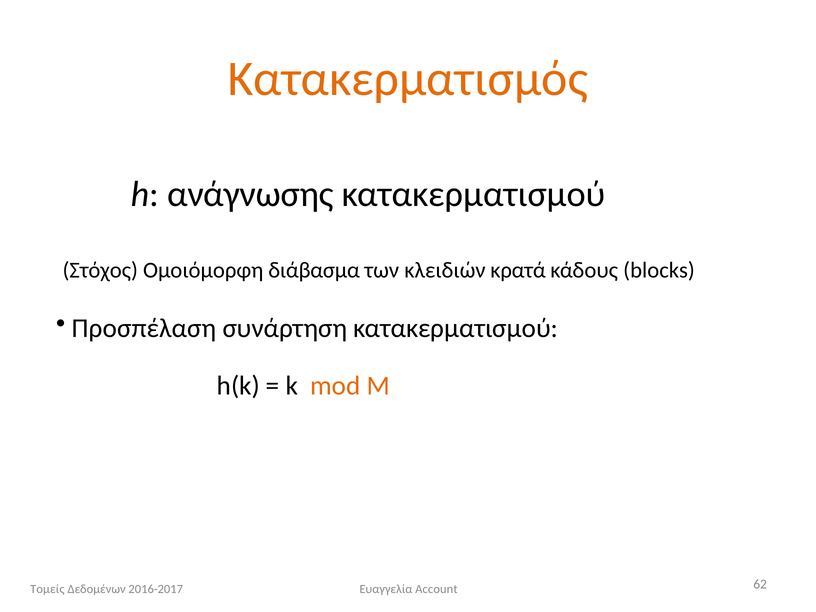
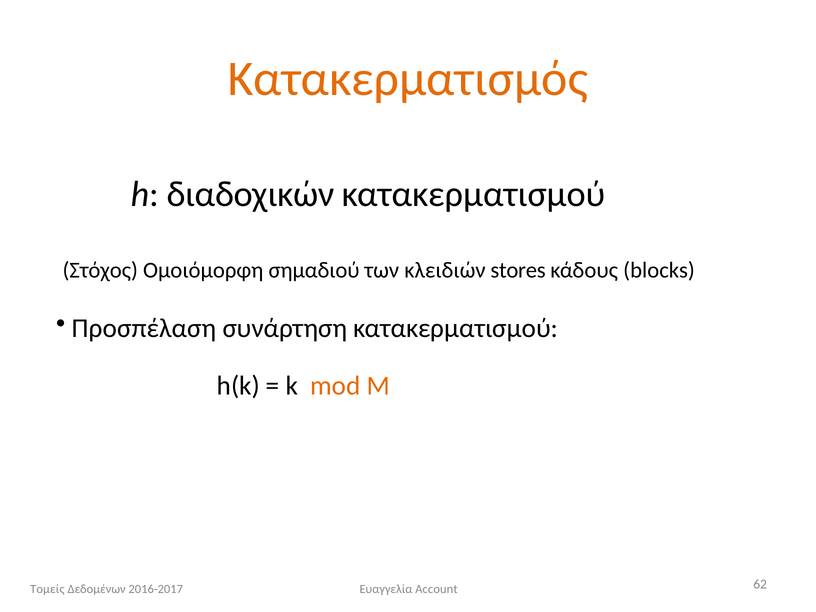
ανάγνωσης: ανάγνωσης -> διαδοχικών (251, 195)
διάβασμα: διάβασμα -> σημαδιού (314, 270)
κρατά: κρατά -> stores (518, 270)
